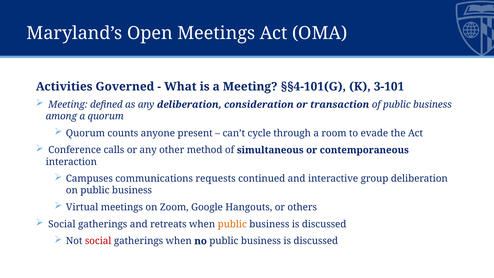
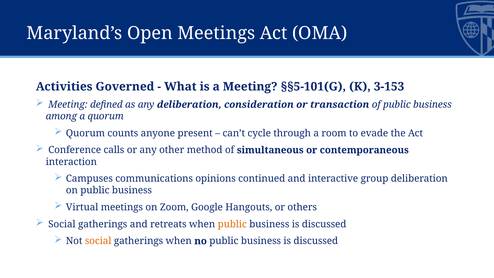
§§4-101(G: §§4-101(G -> §§5-101(G (313, 87)
3-101: 3-101 -> 3-153 (389, 87)
requests: requests -> opinions (216, 179)
social colour: red -> orange (98, 241)
